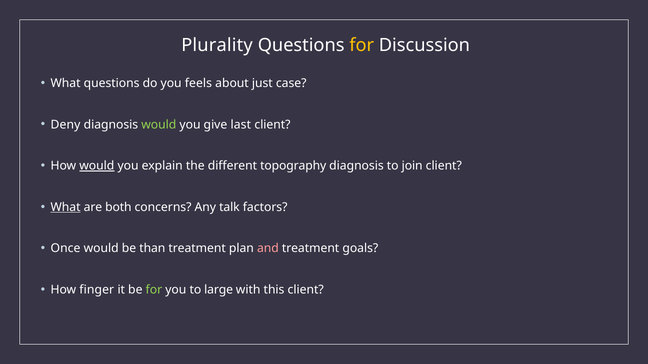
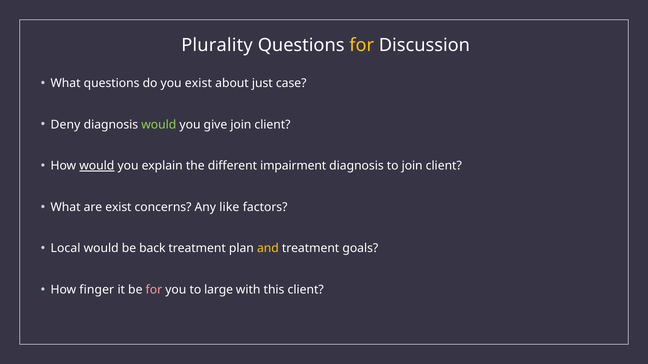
you feels: feels -> exist (198, 83)
give last: last -> join (241, 125)
topography: topography -> impairment (293, 166)
What underline: present -> none (66, 207)
are both: both -> exist (118, 207)
talk: talk -> like (229, 207)
Once: Once -> Local (66, 249)
than: than -> back (152, 249)
and colour: pink -> yellow (268, 249)
for colour: light green -> pink (154, 290)
